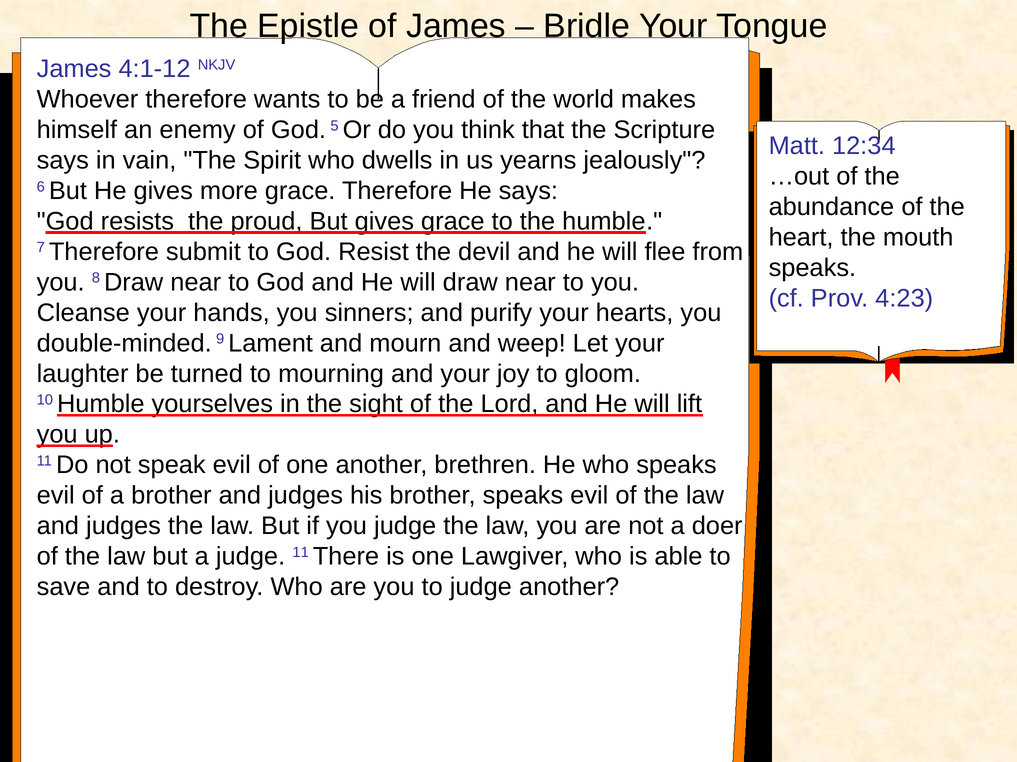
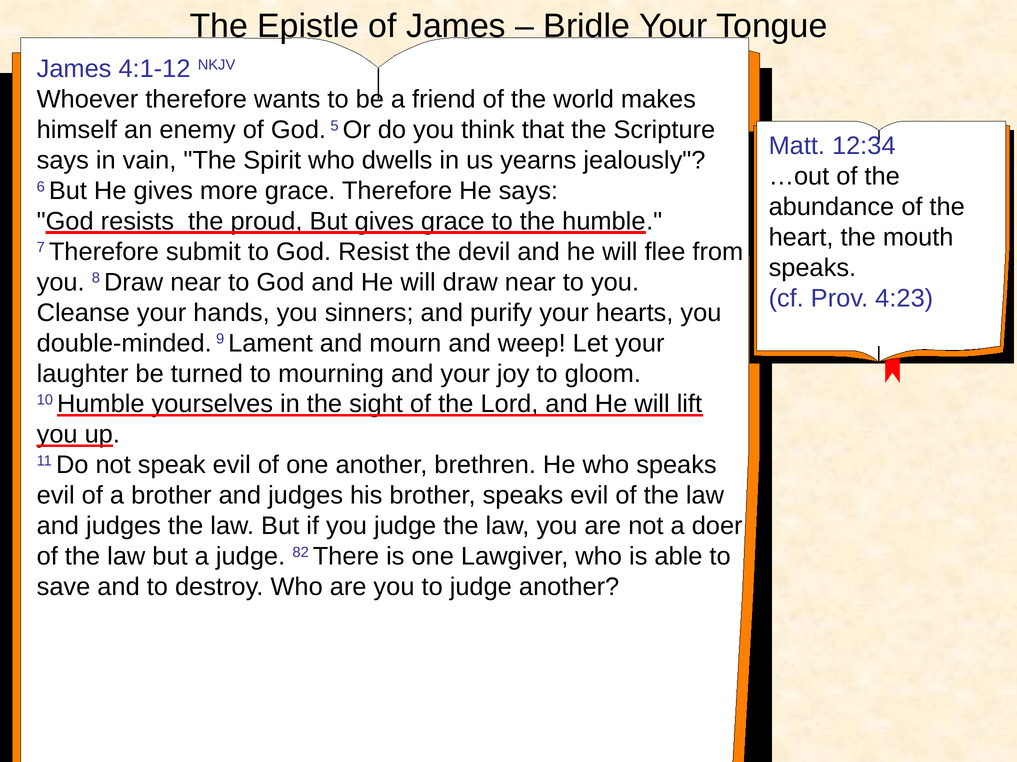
judge 11: 11 -> 82 (301, 553)
